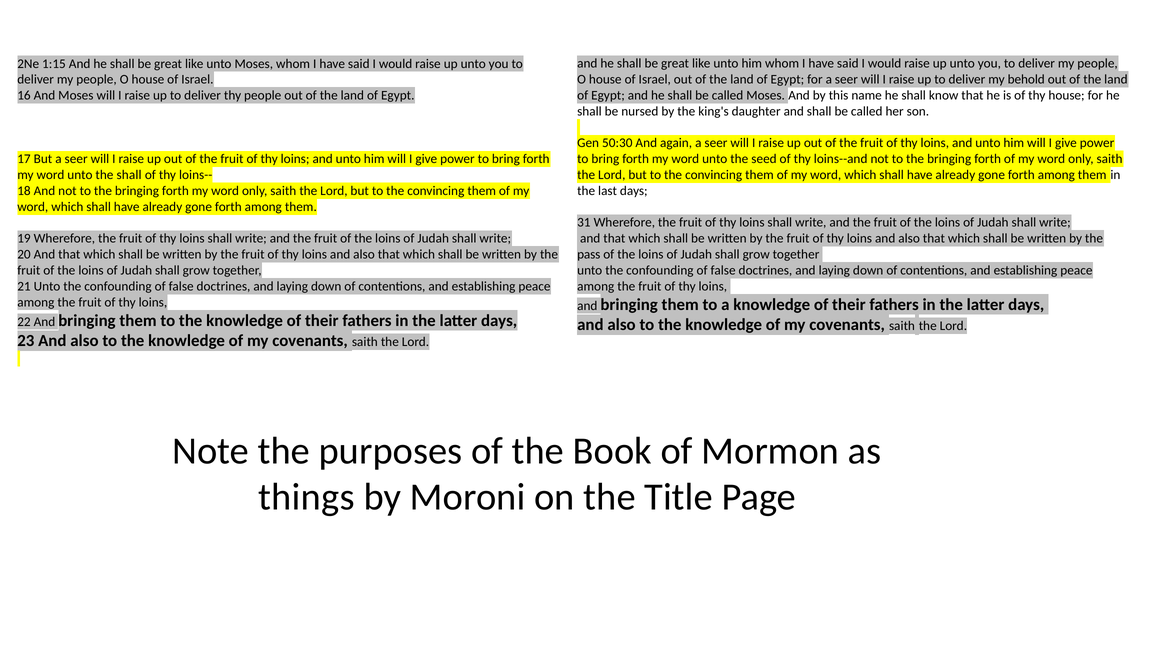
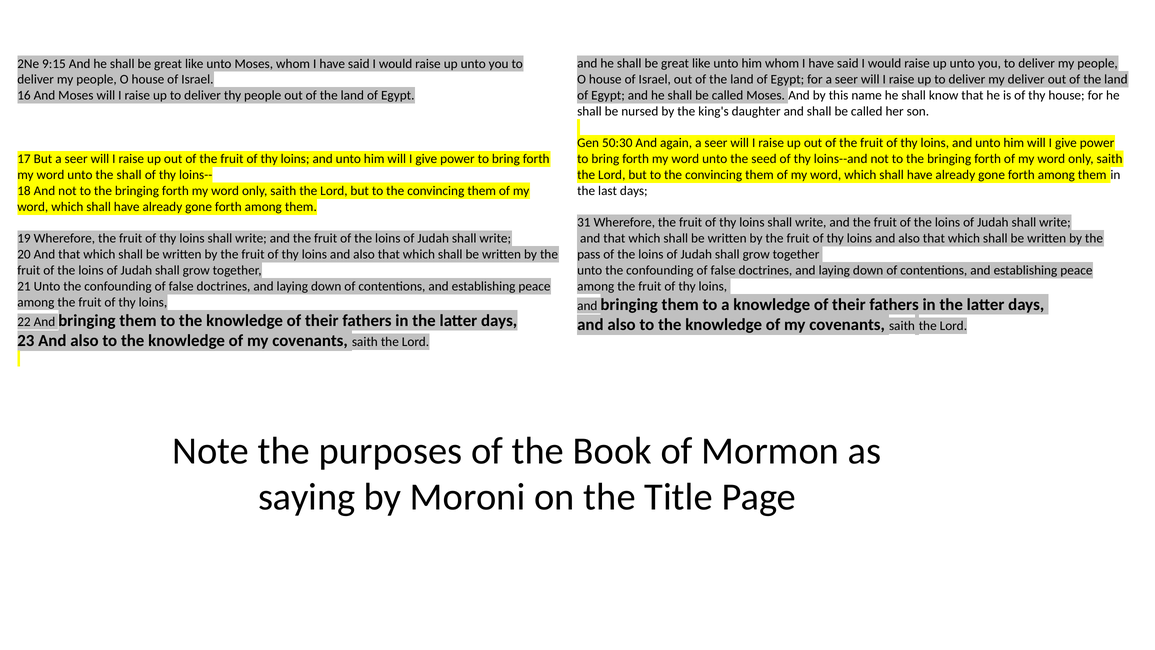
1:15: 1:15 -> 9:15 (54, 64)
my behold: behold -> deliver (1026, 79)
things: things -> saying (307, 497)
